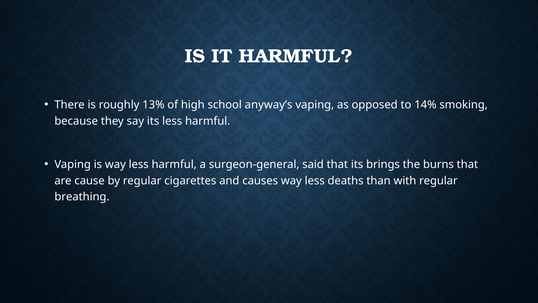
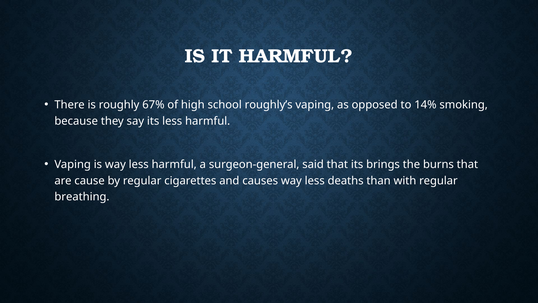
13%: 13% -> 67% (153, 105)
anyway’s: anyway’s -> roughly’s (269, 105)
